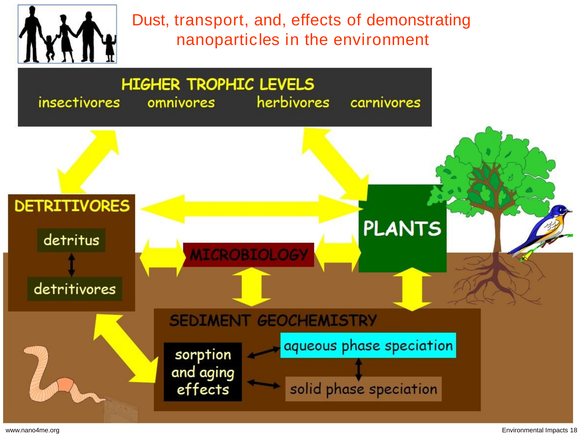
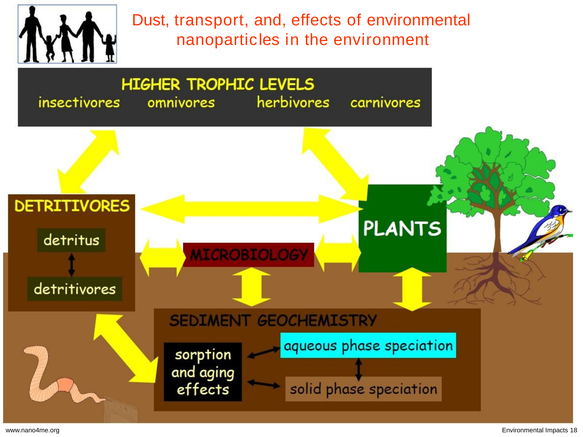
of demonstrating: demonstrating -> environmental (419, 20)
